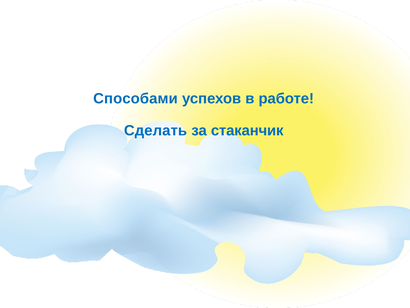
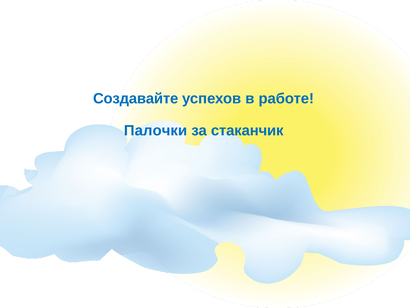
Способами: Способами -> Создавайте (136, 98)
Сделать: Сделать -> Палочки (156, 130)
